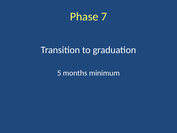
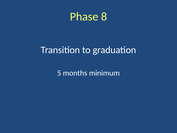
7: 7 -> 8 (104, 17)
